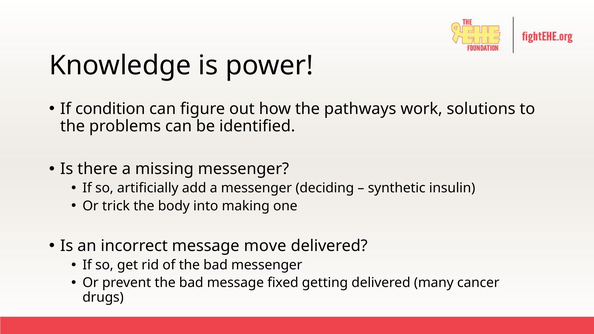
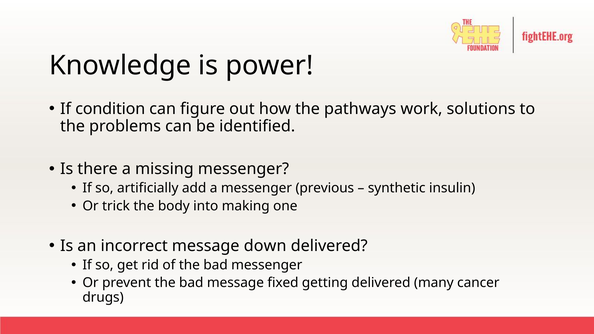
deciding: deciding -> previous (325, 188)
move: move -> down (265, 246)
